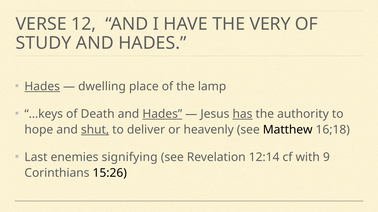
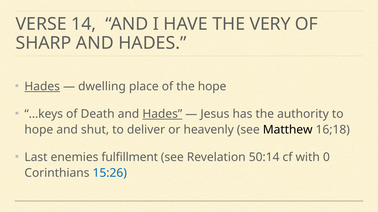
12: 12 -> 14 (84, 24)
STUDY: STUDY -> SHARP (43, 43)
the lamp: lamp -> hope (212, 87)
has underline: present -> none (242, 114)
shut underline: present -> none (95, 130)
signifying: signifying -> fulfillment (130, 158)
12:14: 12:14 -> 50:14 (264, 158)
9: 9 -> 0 (326, 158)
15:26 colour: black -> blue (110, 173)
